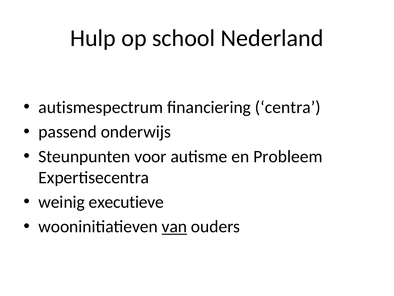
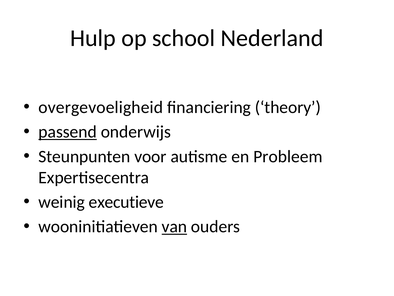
autismespectrum: autismespectrum -> overgevoeligheid (101, 107)
centra: centra -> theory (288, 107)
passend underline: none -> present (68, 132)
